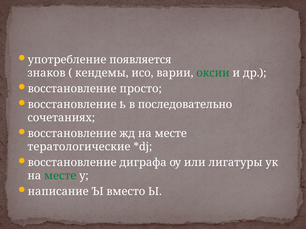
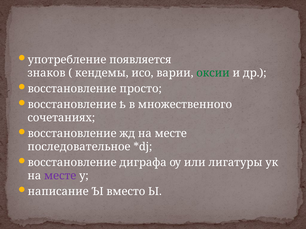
последовательно: последовательно -> множественного (185, 105)
тератологические: тератологические -> последовательное (79, 147)
месте colour: green -> purple (60, 176)
